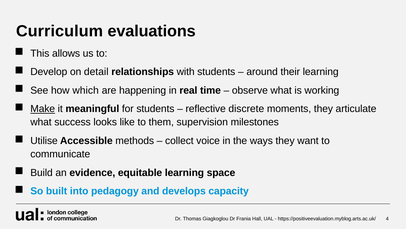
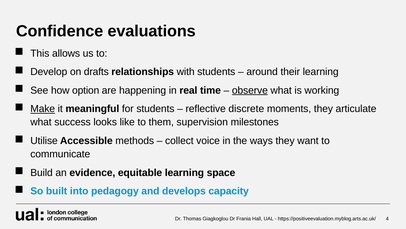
Curriculum: Curriculum -> Confidence (60, 31)
detail: detail -> drafts (96, 72)
which: which -> option (86, 90)
observe underline: none -> present (250, 90)
